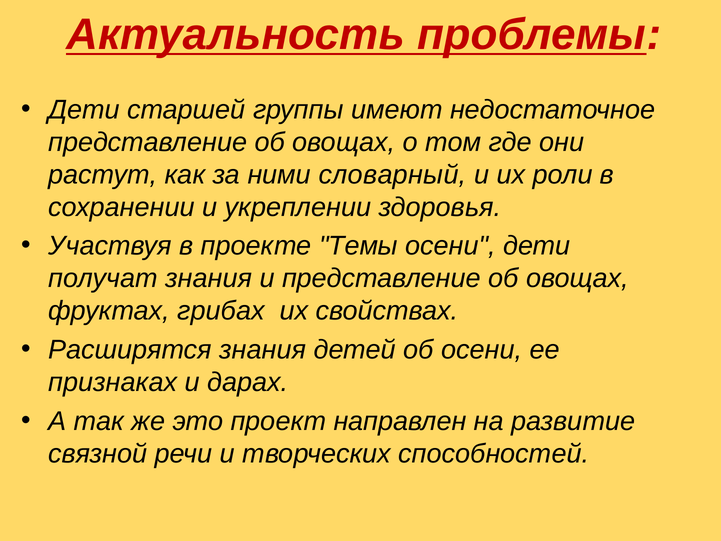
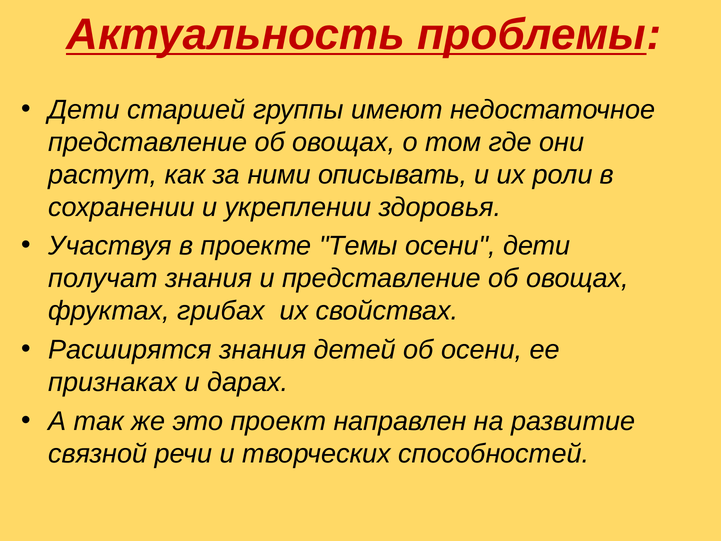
словарный: словарный -> описывать (393, 175)
